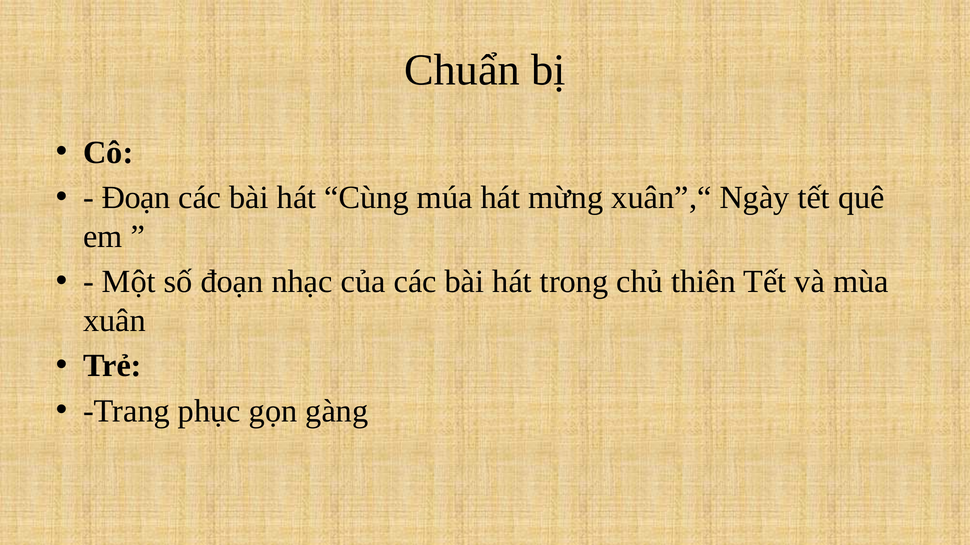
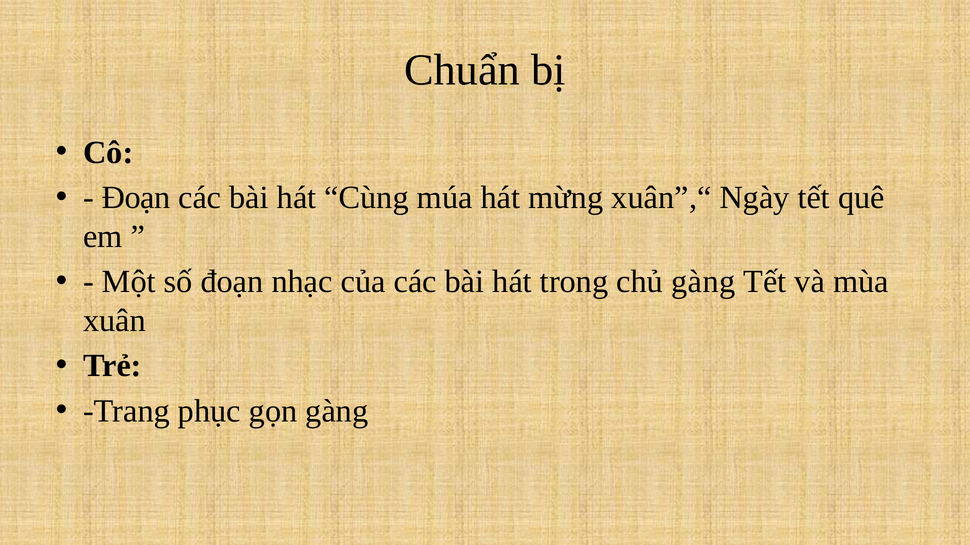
chủ thiên: thiên -> gàng (703, 282)
